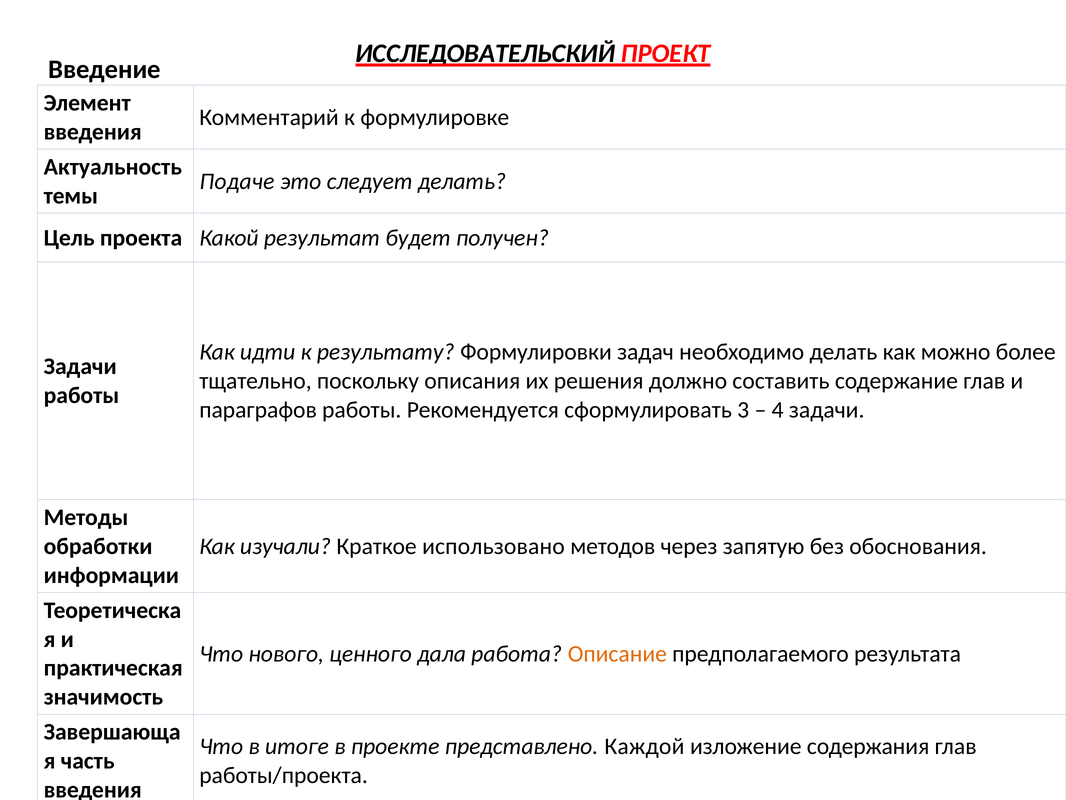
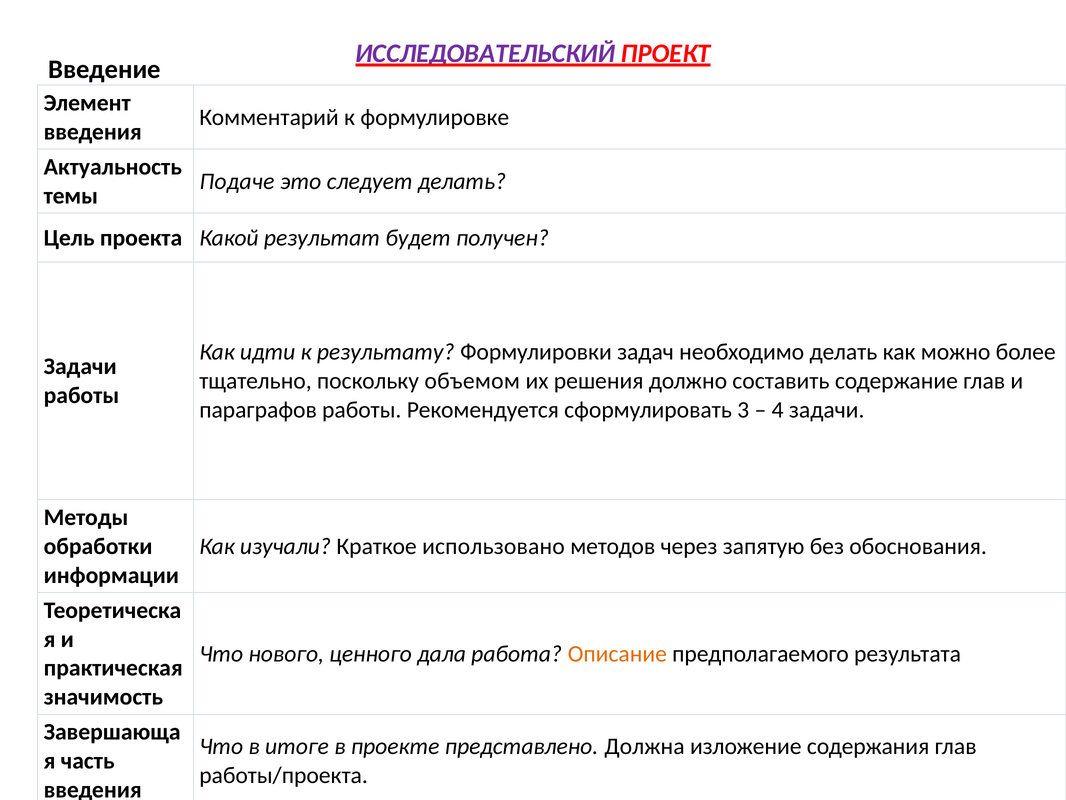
ИССЛЕДОВАТЕЛЬСКИЙ colour: black -> purple (485, 53)
описания: описания -> объемом (472, 381)
Каждой: Каждой -> Должна (645, 746)
